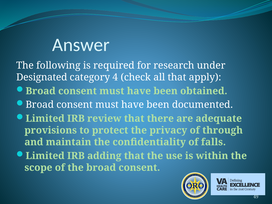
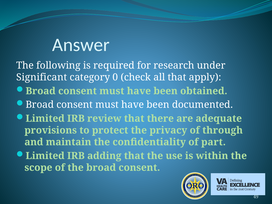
Designated: Designated -> Significant (42, 77)
4: 4 -> 0 (115, 77)
falls: falls -> part (213, 142)
